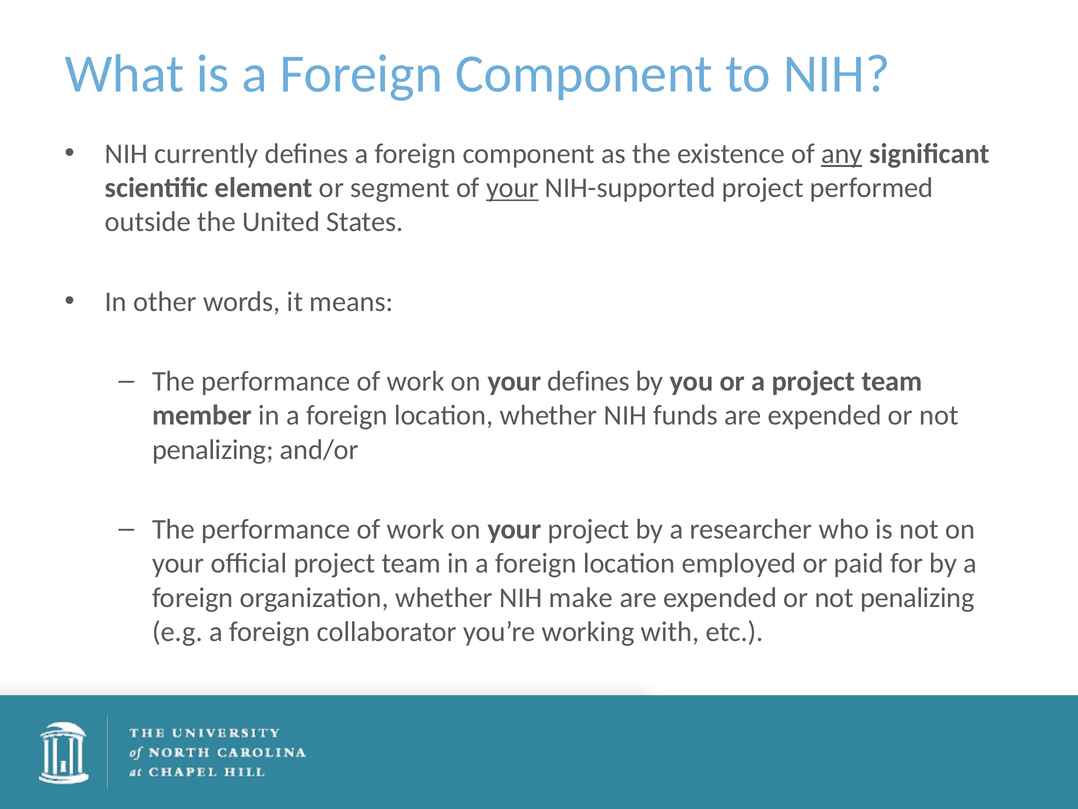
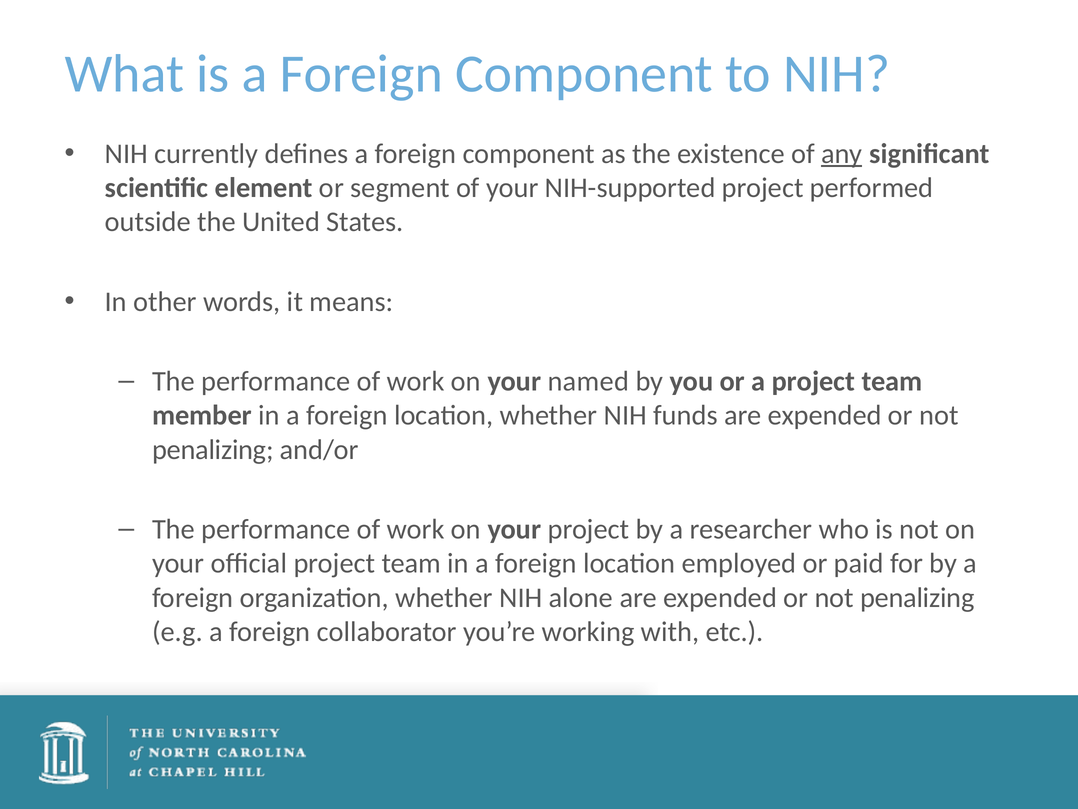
your underline: present -> none (512, 188)
your defines: defines -> named (588, 381)
make: make -> alone (581, 597)
